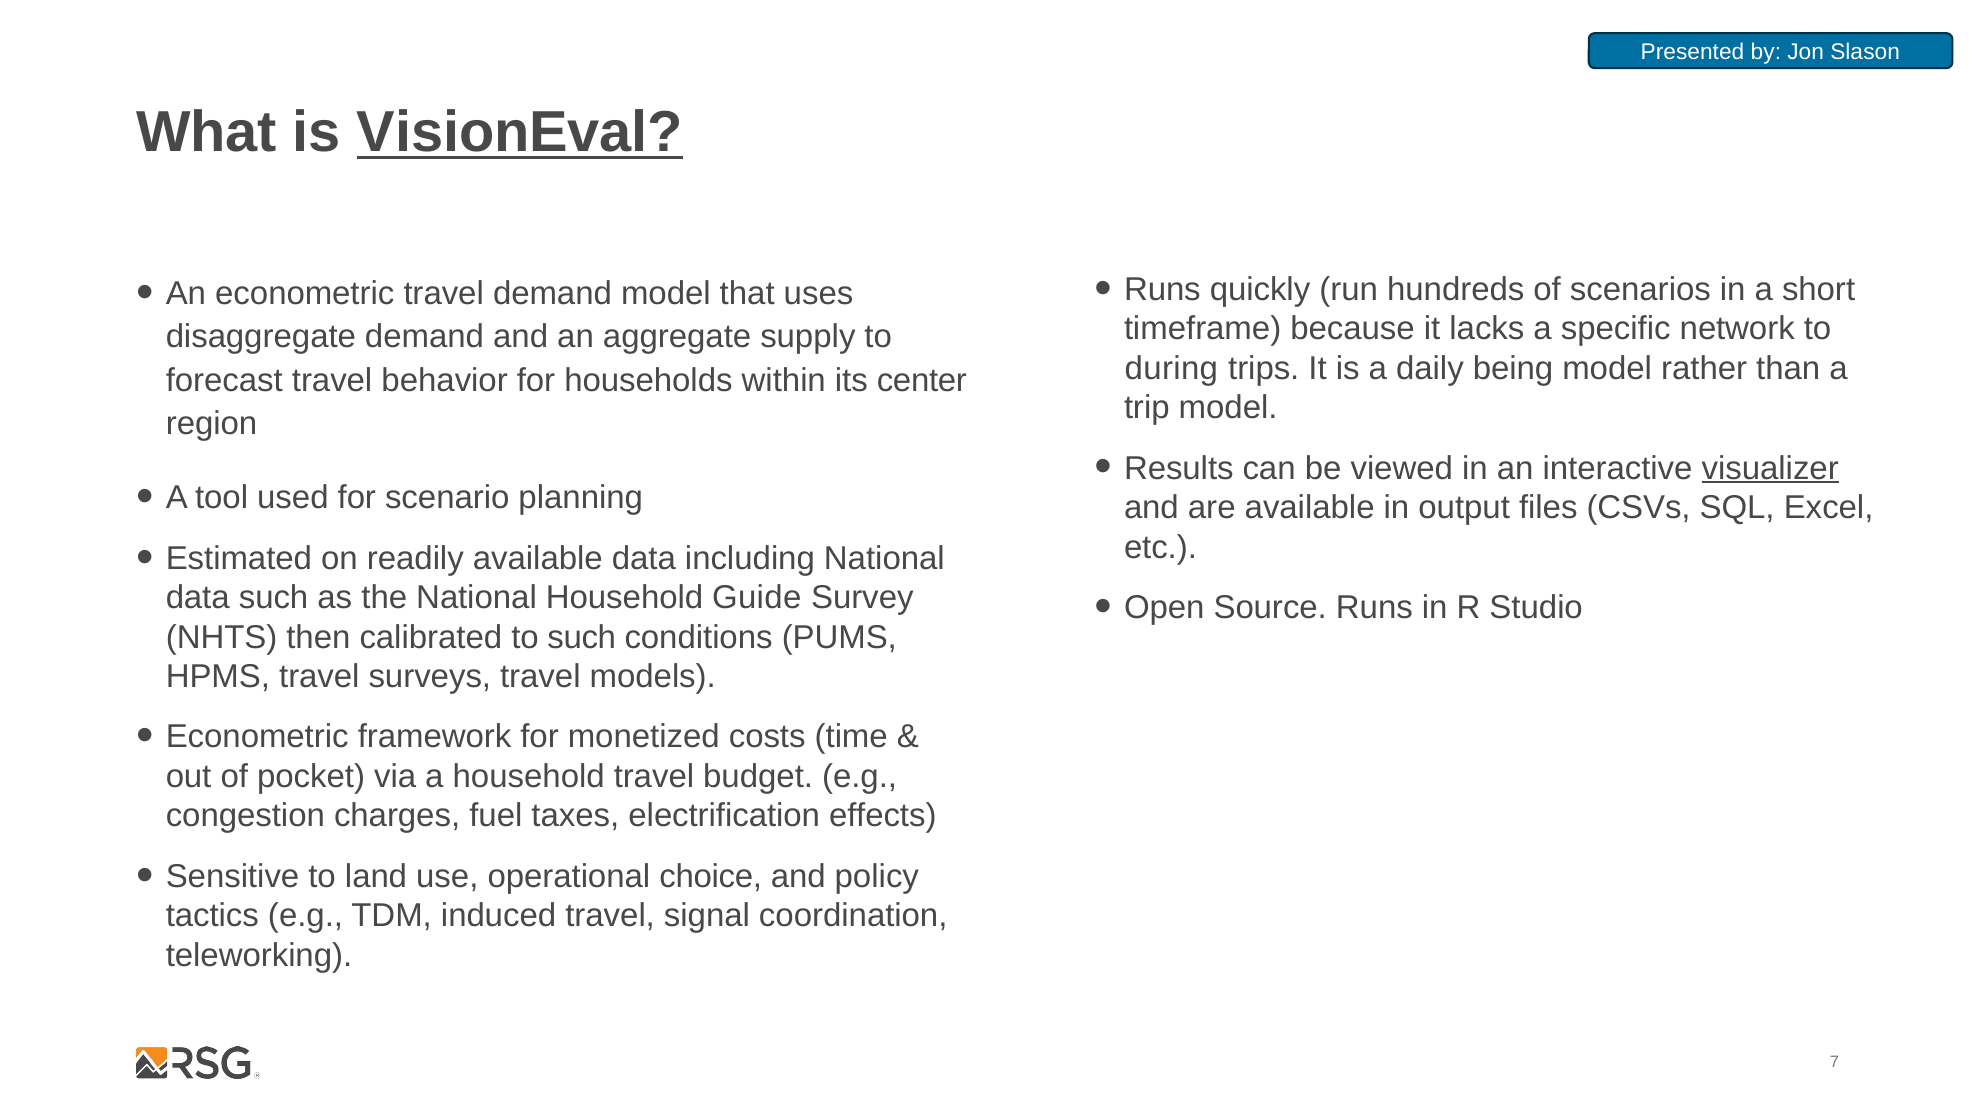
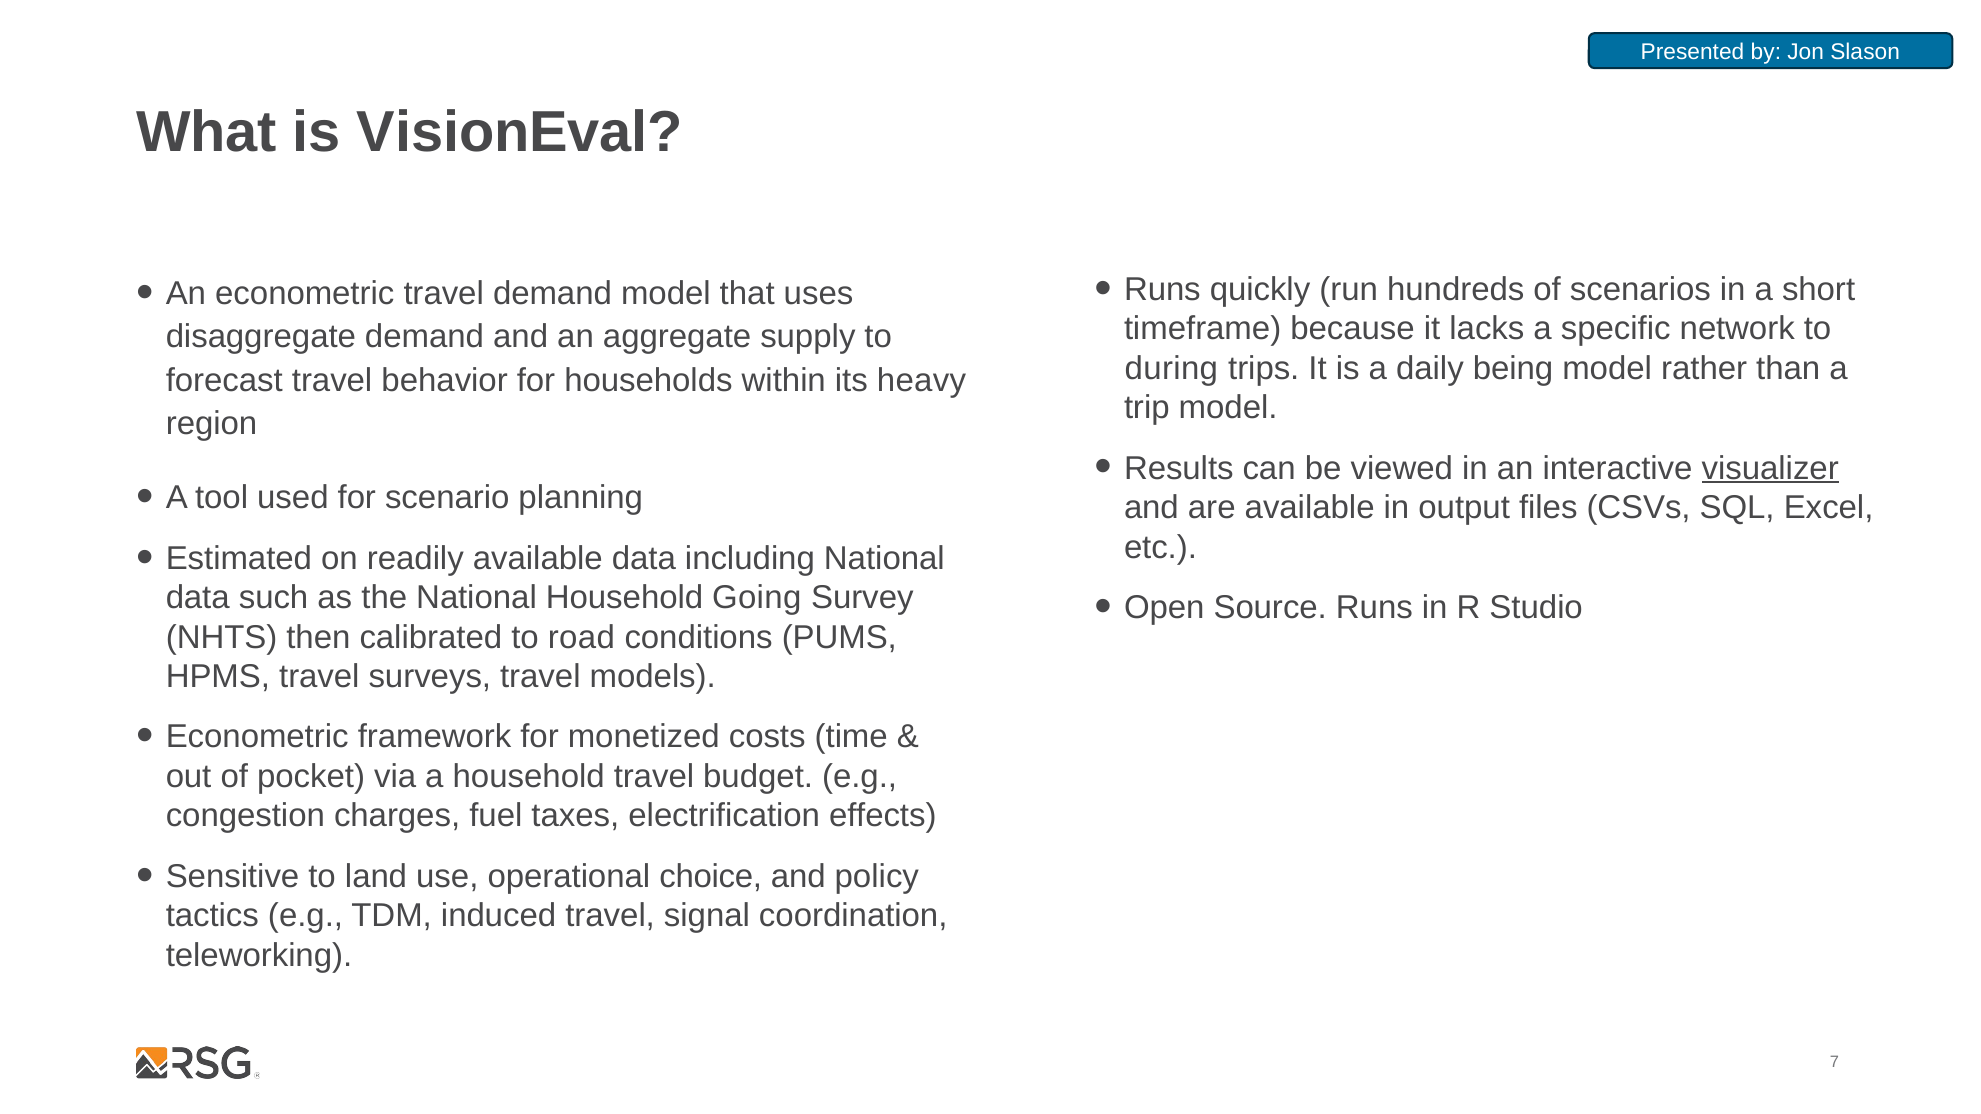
VisionEval underline: present -> none (520, 133)
center: center -> heavy (922, 380)
Guide: Guide -> Going (757, 598)
to such: such -> road (581, 637)
